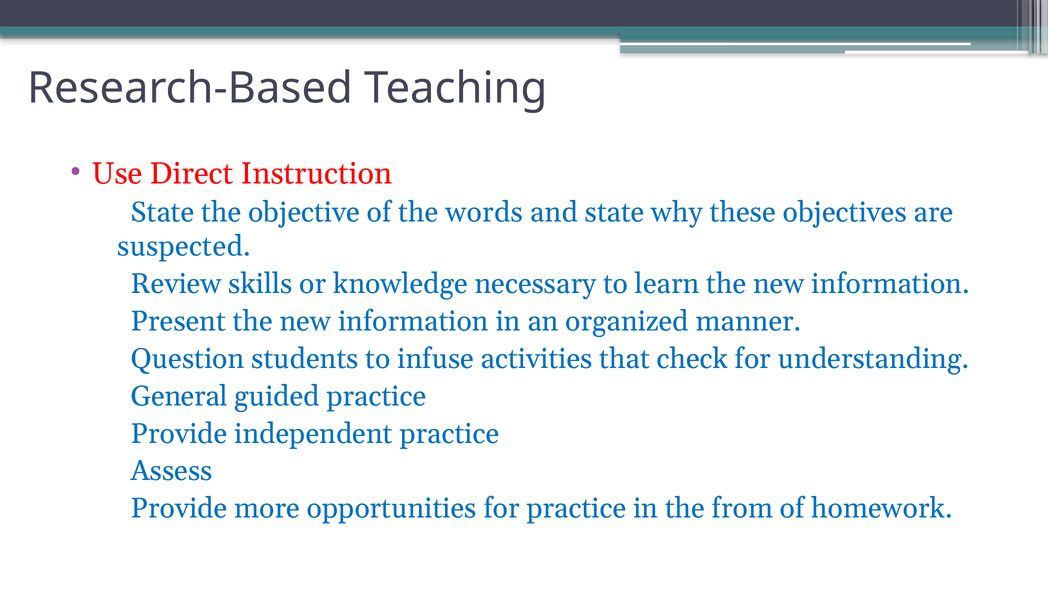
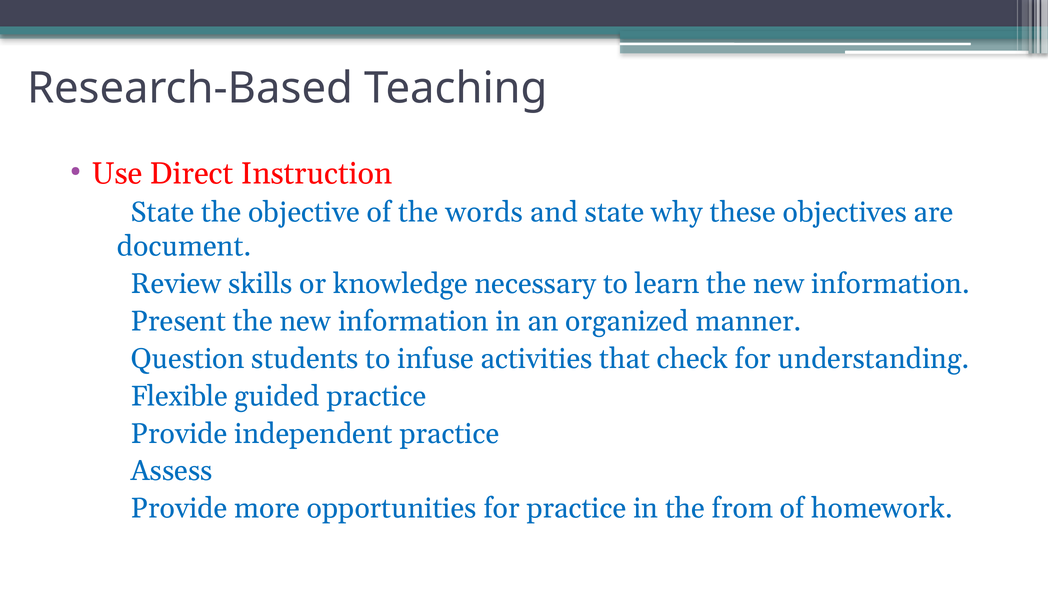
suspected: suspected -> document (184, 246)
General: General -> Flexible (179, 396)
